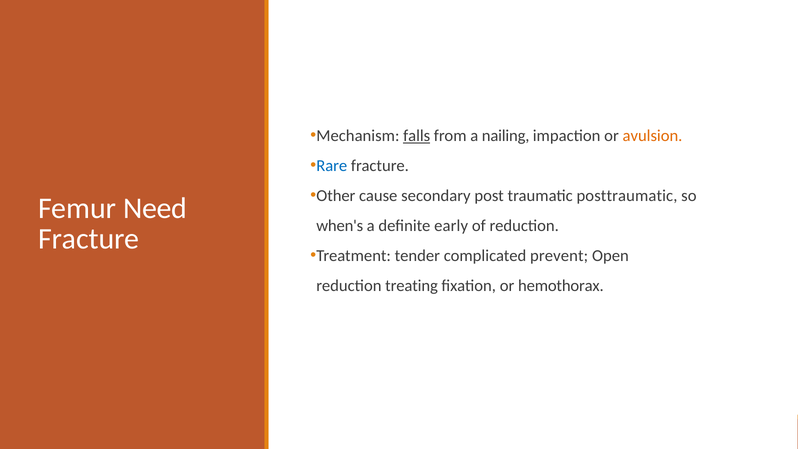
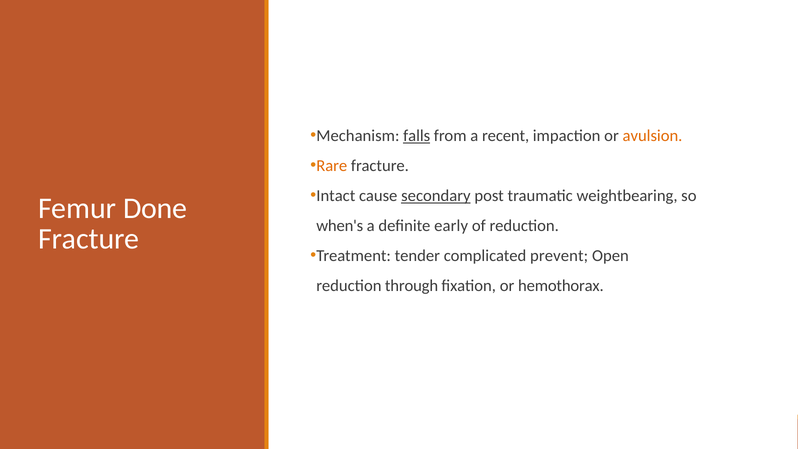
nailing: nailing -> recent (506, 136)
Rare colour: blue -> orange (332, 166)
Other: Other -> Intact (336, 196)
secondary underline: none -> present (436, 196)
posttraumatic: posttraumatic -> weightbearing (627, 196)
Need: Need -> Done (155, 208)
treating: treating -> through (412, 286)
